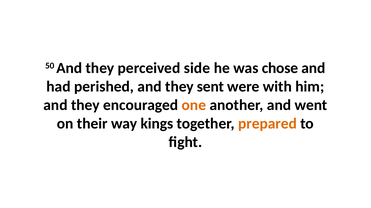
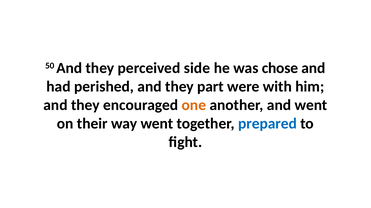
sent: sent -> part (210, 87)
way kings: kings -> went (157, 124)
prepared colour: orange -> blue (268, 124)
